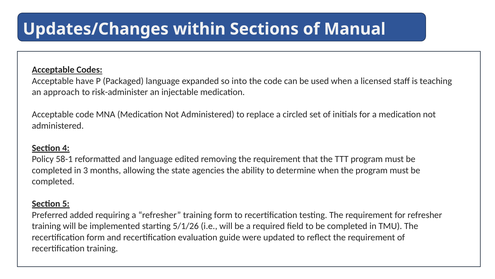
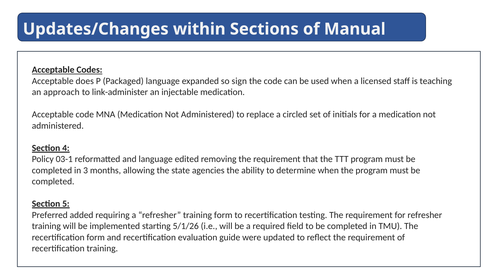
have: have -> does (85, 81)
into: into -> sign (239, 81)
risk-administer: risk-administer -> link-administer (120, 92)
58-1: 58-1 -> 03-1 (64, 159)
